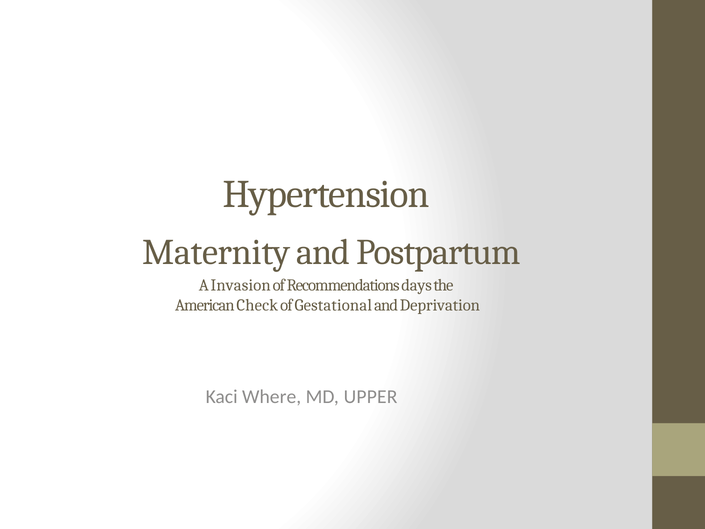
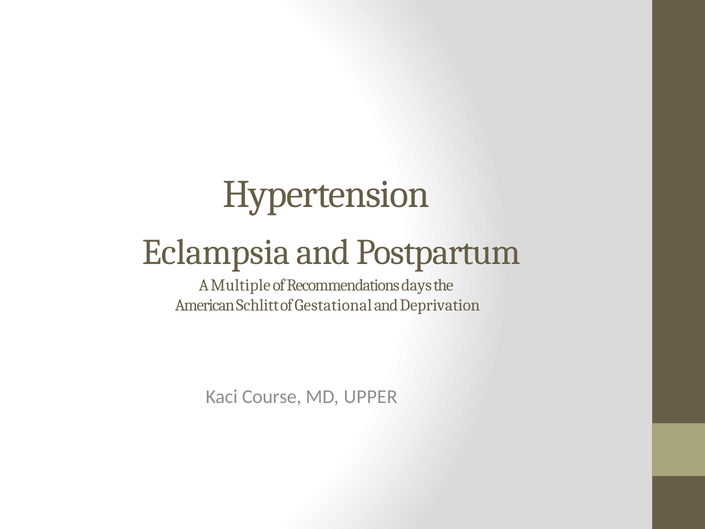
Maternity: Maternity -> Eclampsia (216, 252)
Invasion: Invasion -> Multiple (241, 285)
Check: Check -> Schlitt (257, 305)
Where: Where -> Course (272, 397)
